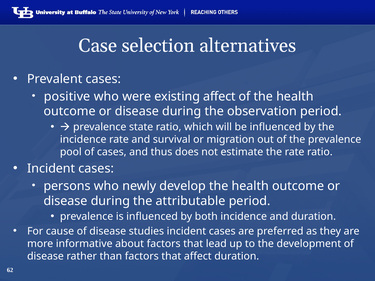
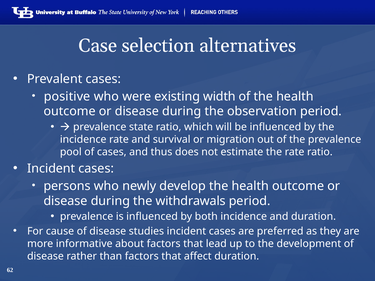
existing affect: affect -> width (219, 96)
attributable: attributable -> withdrawals (191, 201)
